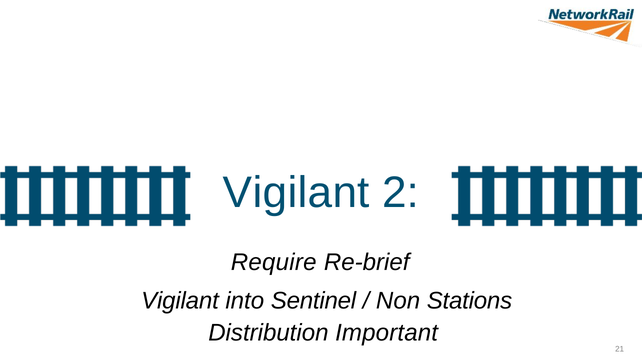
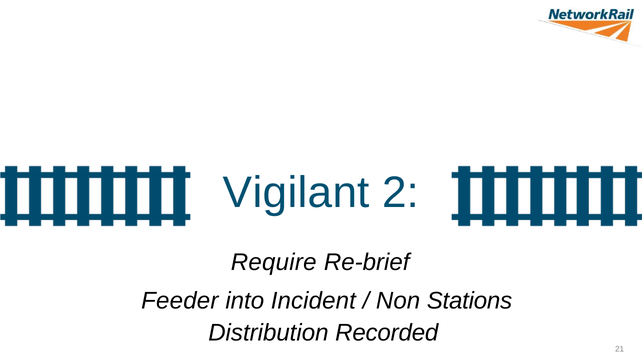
Vigilant: Vigilant -> Feeder (180, 301)
Sentinel: Sentinel -> Incident (313, 301)
Important: Important -> Recorded (387, 333)
